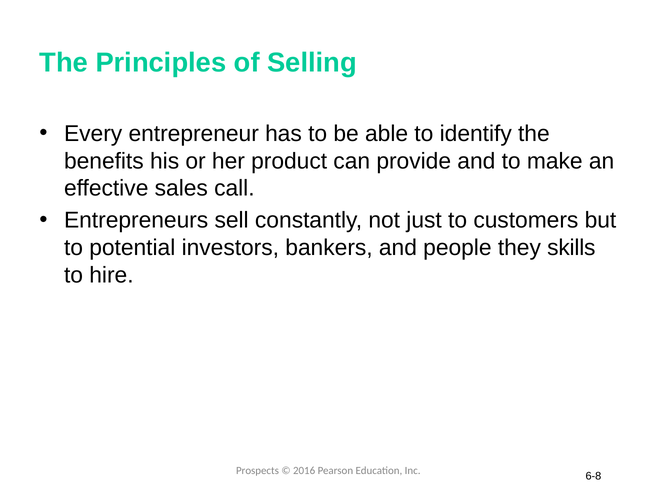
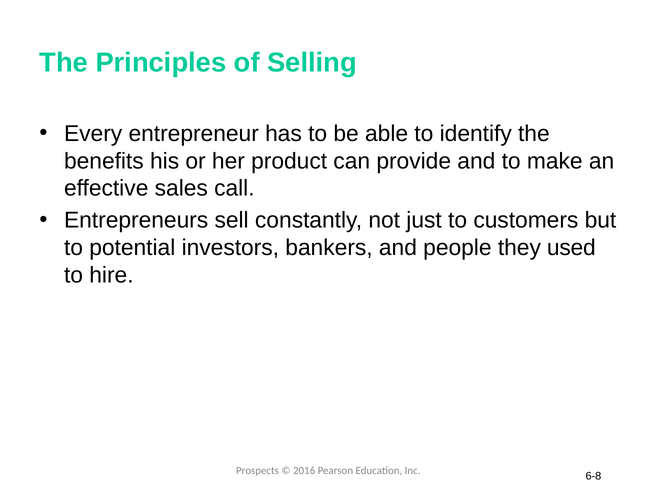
skills: skills -> used (571, 248)
